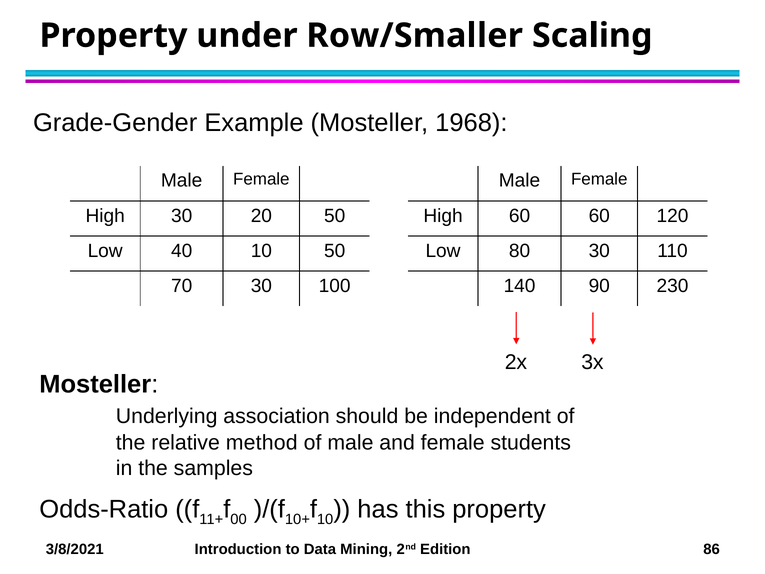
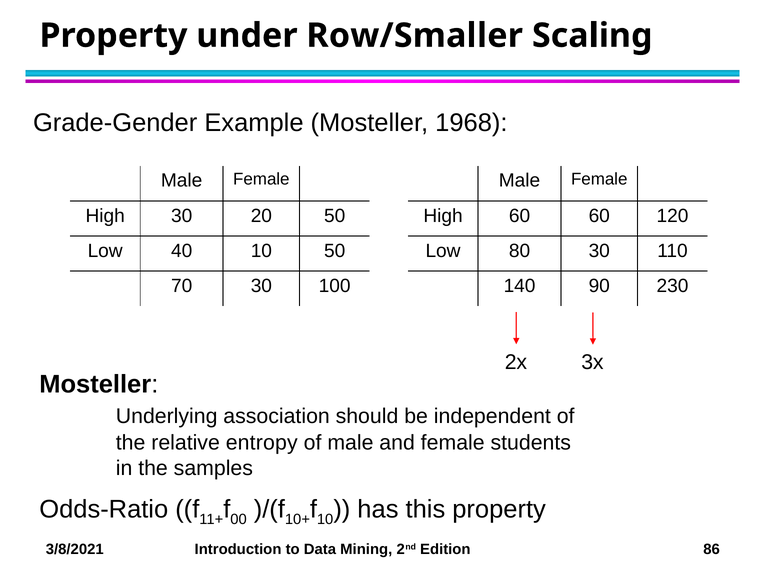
method: method -> entropy (262, 443)
